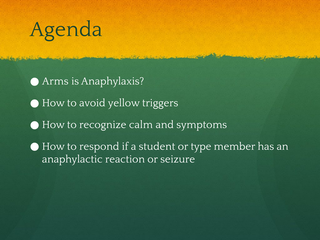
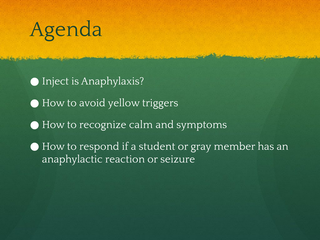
Arms: Arms -> Inject (55, 81)
type: type -> gray (201, 146)
